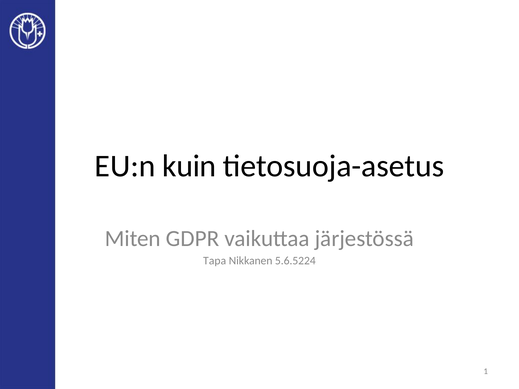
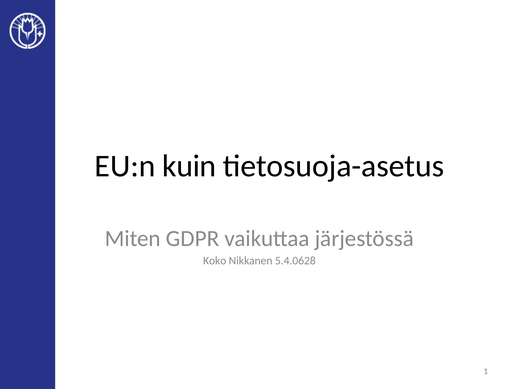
Tapa: Tapa -> Koko (215, 261)
5.6.5224: 5.6.5224 -> 5.4.0628 (295, 261)
